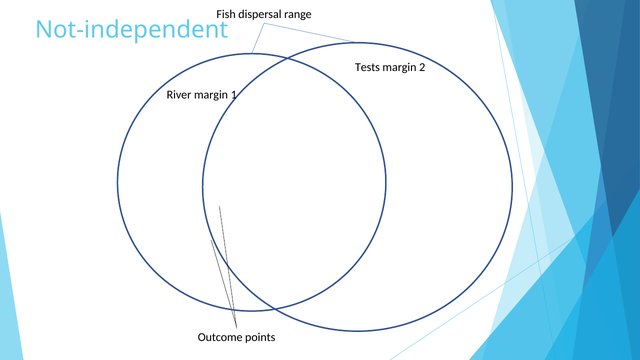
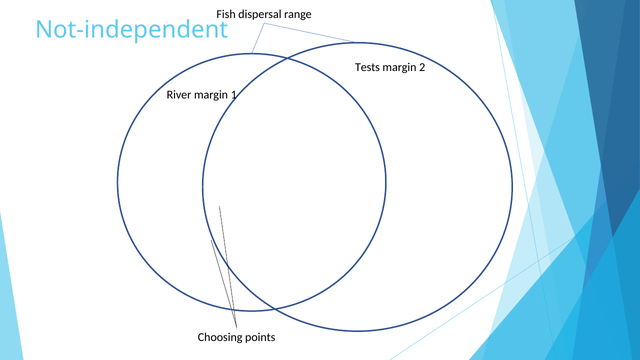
Outcome: Outcome -> Choosing (220, 337)
